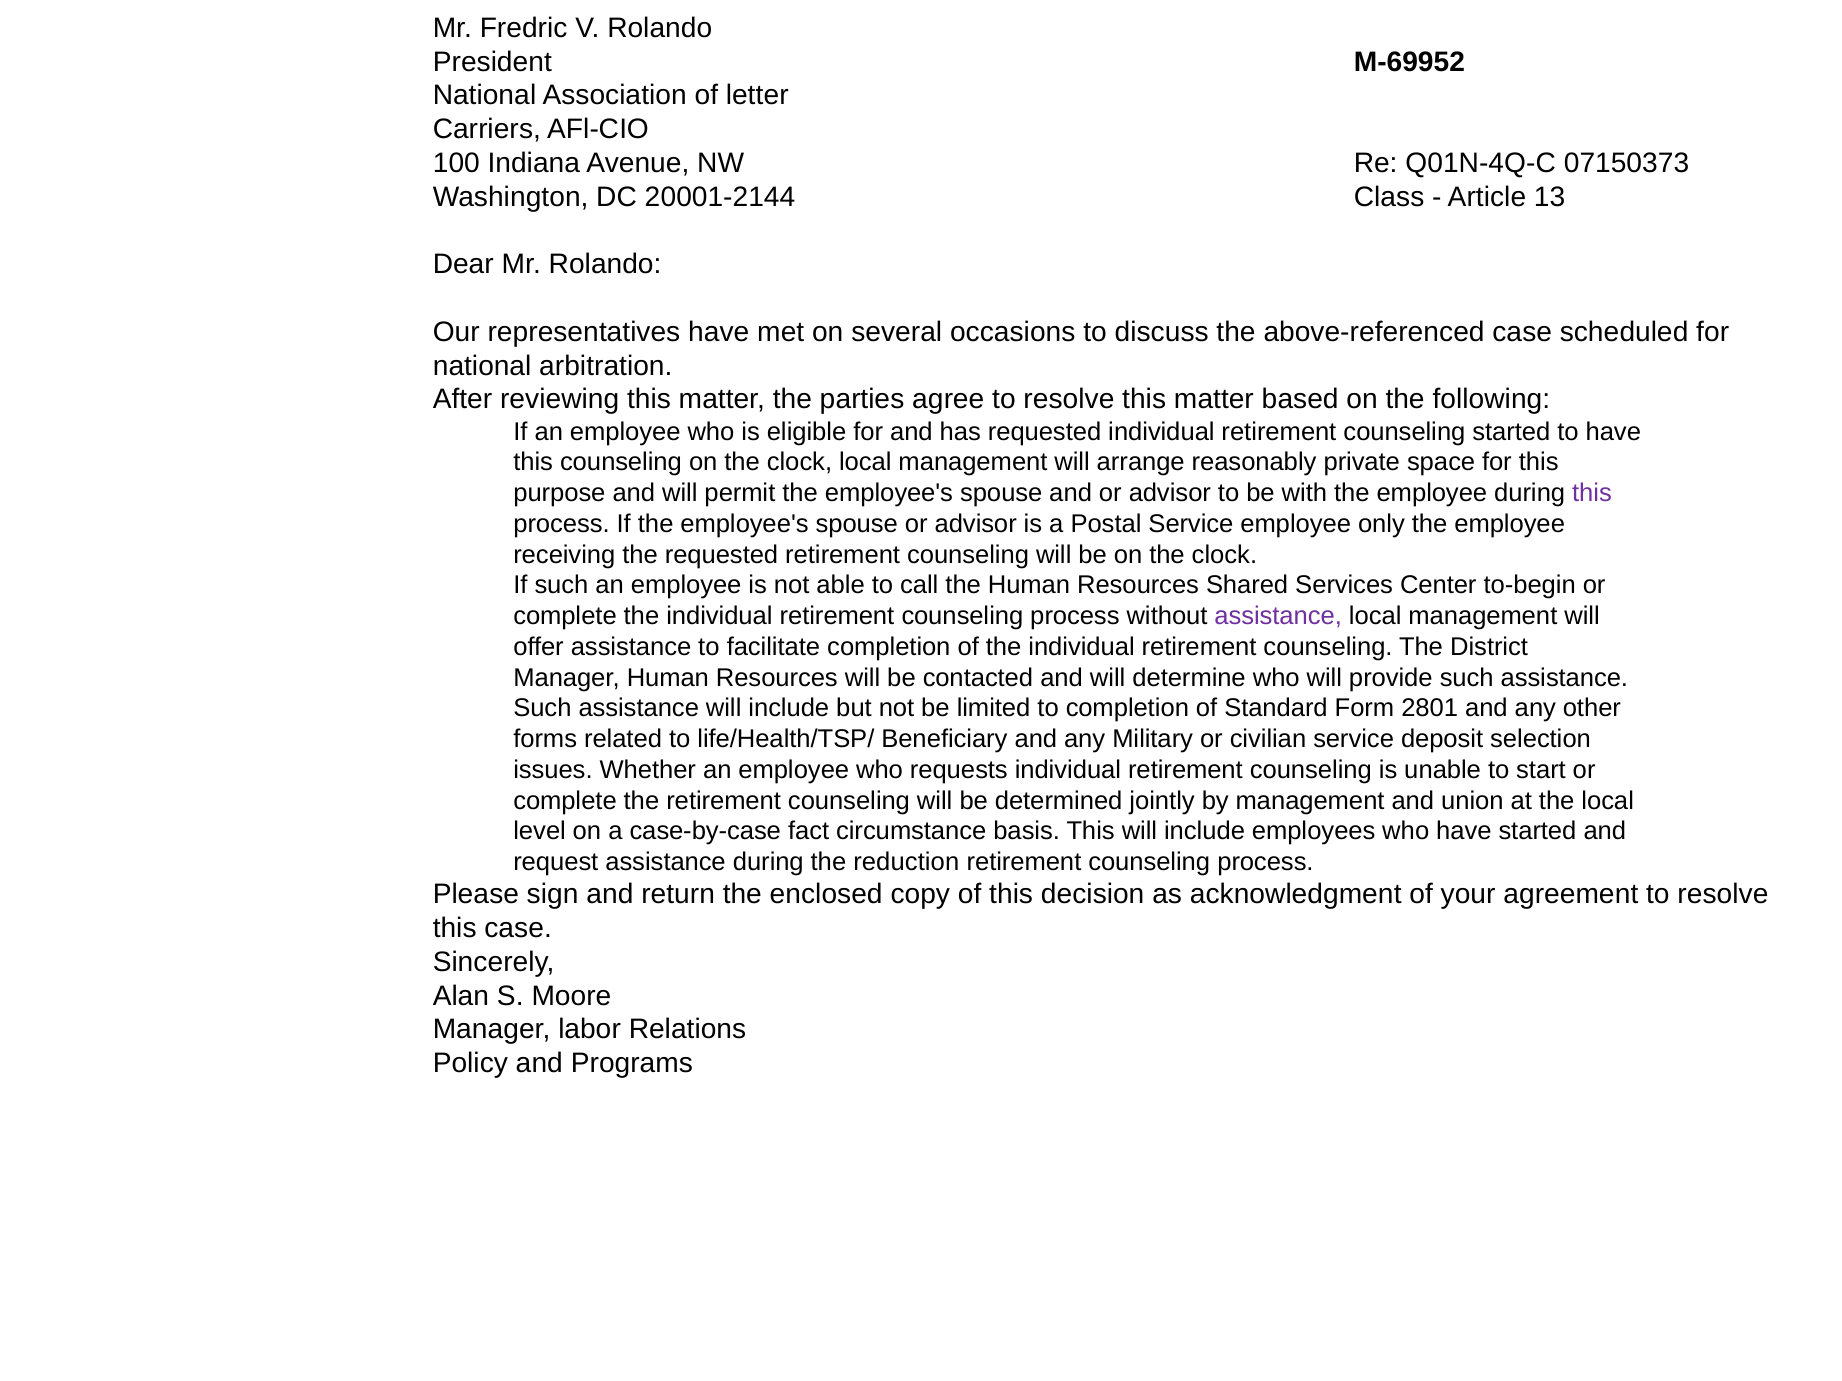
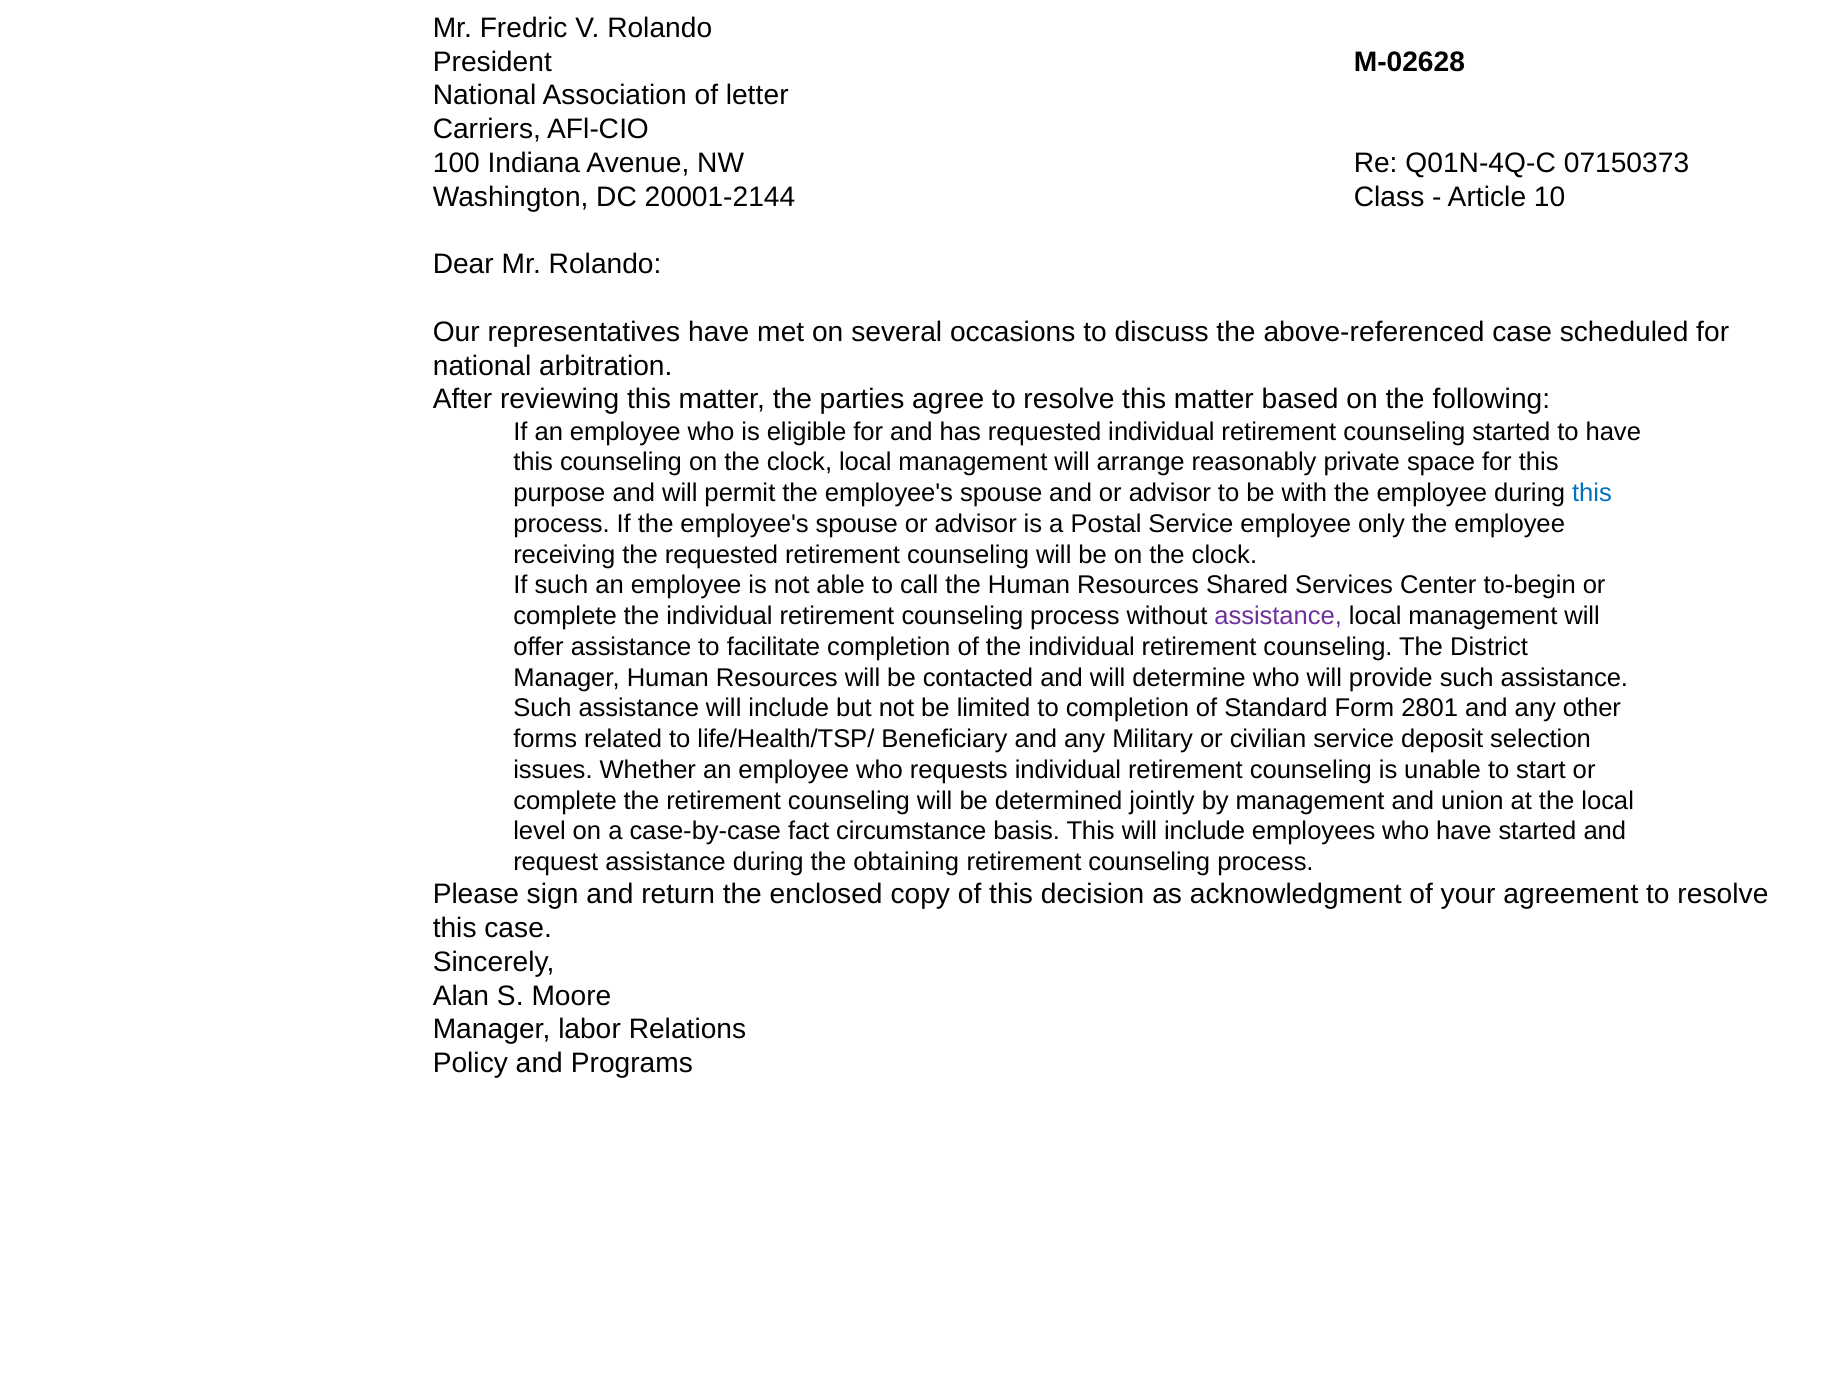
M-69952: M-69952 -> M-02628 (1409, 62)
13: 13 -> 10 (1550, 197)
this colour: purple -> blue (1592, 493)
reduction: reduction -> obtaining (906, 862)
